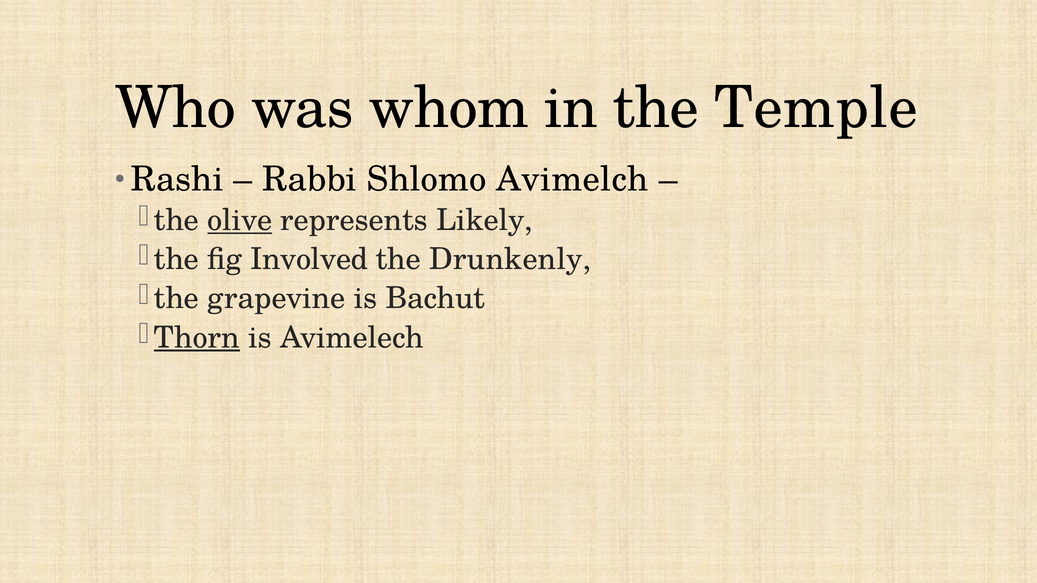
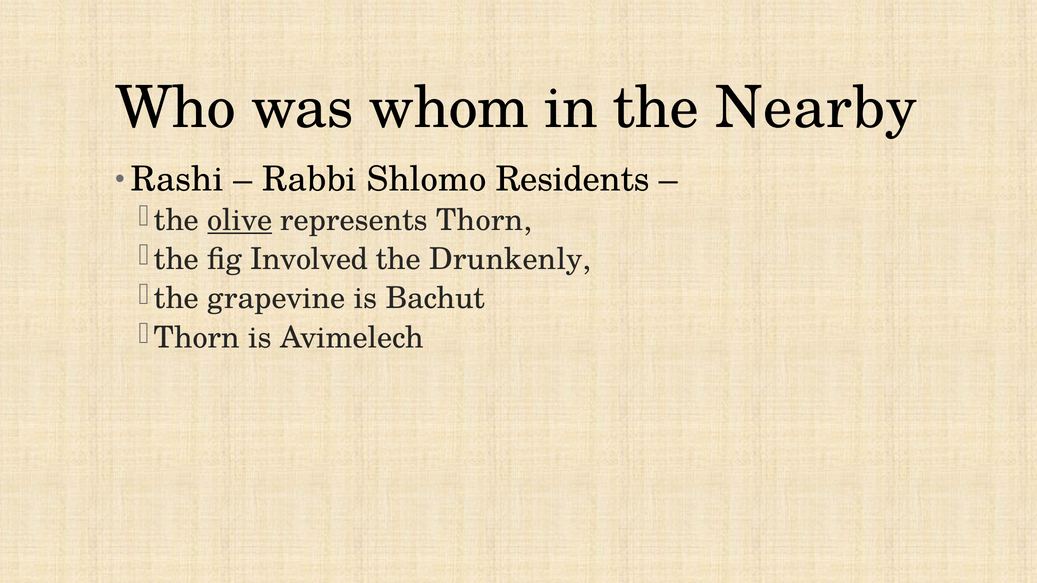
Temple: Temple -> Nearby (816, 108)
Avimelch: Avimelch -> Residents (573, 180)
represents Likely: Likely -> Thorn (484, 220)
Thorn underline: present -> none (197, 338)
